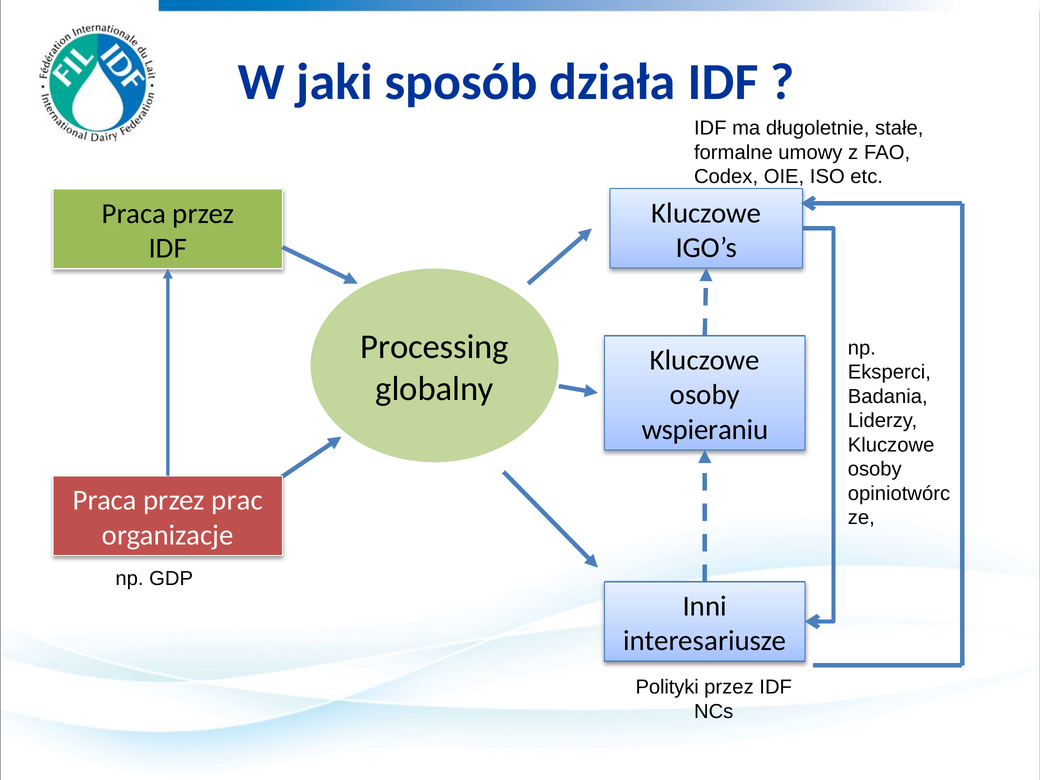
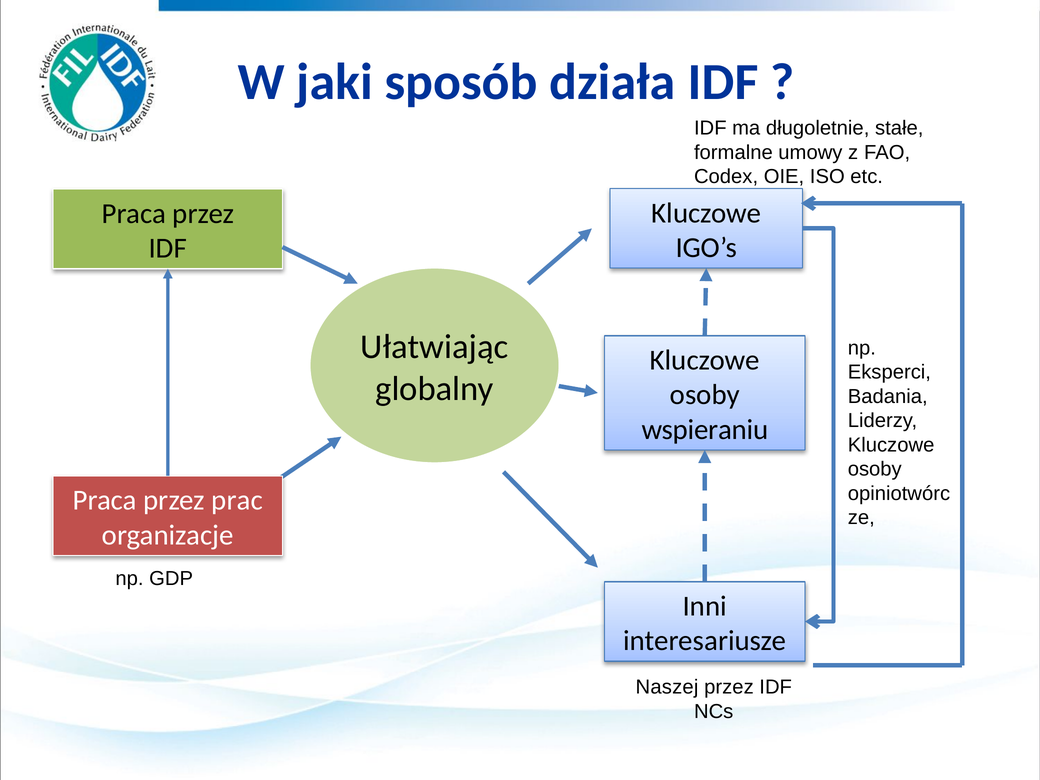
Processing: Processing -> Ułatwiając (434, 347)
Polityki: Polityki -> Naszej (667, 687)
